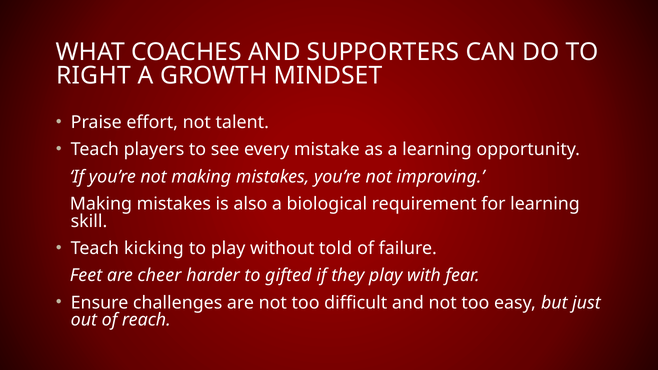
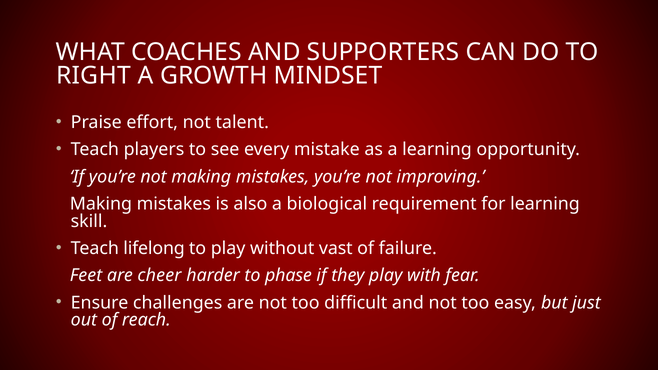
kicking: kicking -> lifelong (154, 249)
told: told -> vast (336, 249)
gifted: gifted -> phase (288, 276)
